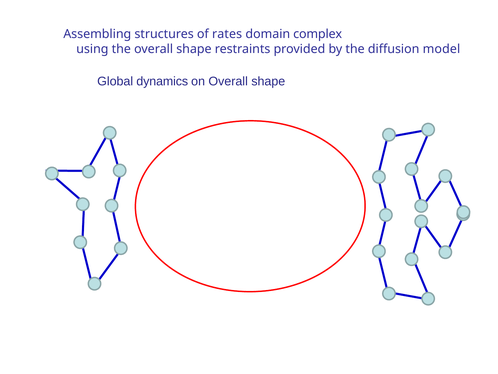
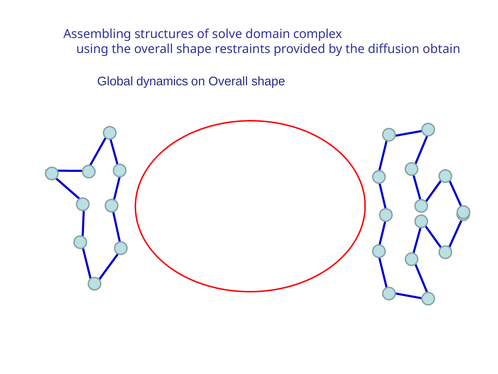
rates: rates -> solve (227, 34)
model: model -> obtain (442, 49)
